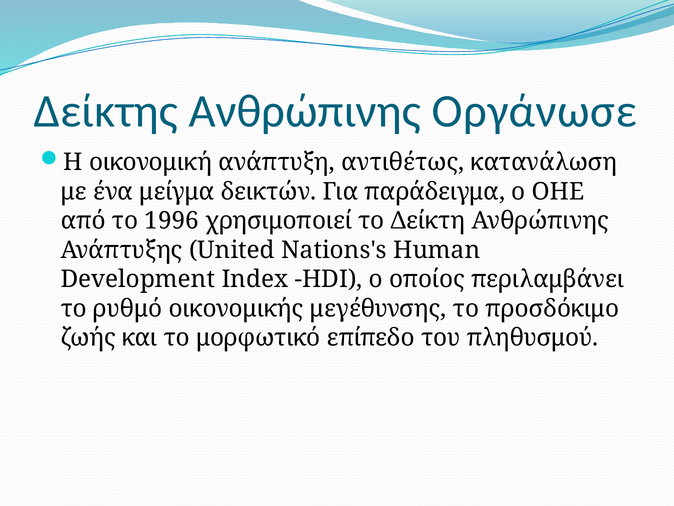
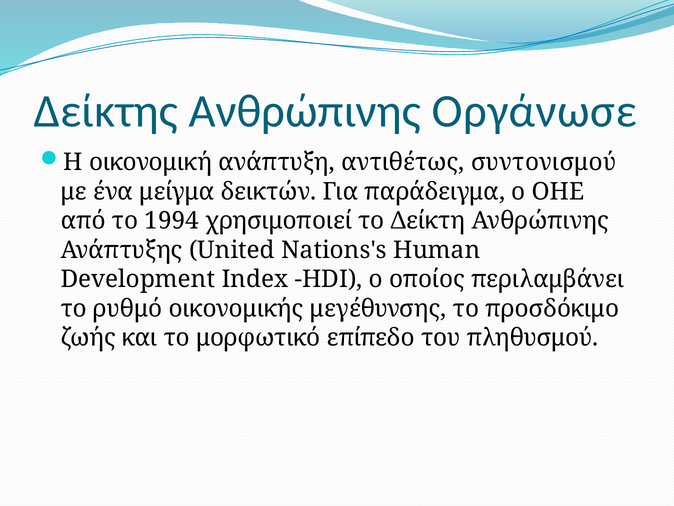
κατανάλωση: κατανάλωση -> συντονισμού (544, 162)
1996: 1996 -> 1994 (172, 221)
